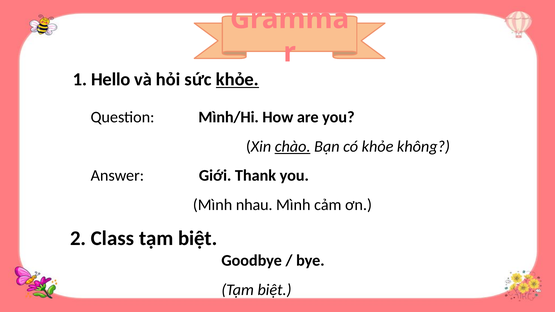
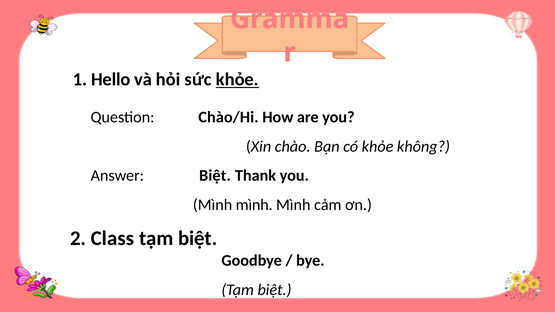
Mình/Hi: Mình/Hi -> Chào/Hi (228, 117)
chào underline: present -> none (293, 147)
Answer Giới: Giới -> Biệt (215, 176)
nhau: nhau -> mình (254, 205)
